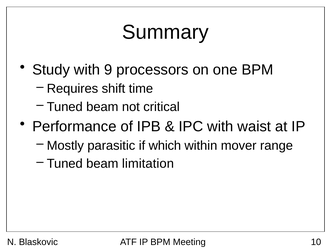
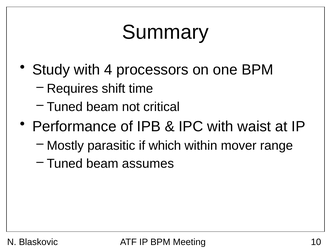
9: 9 -> 4 (108, 69)
limitation: limitation -> assumes (148, 163)
